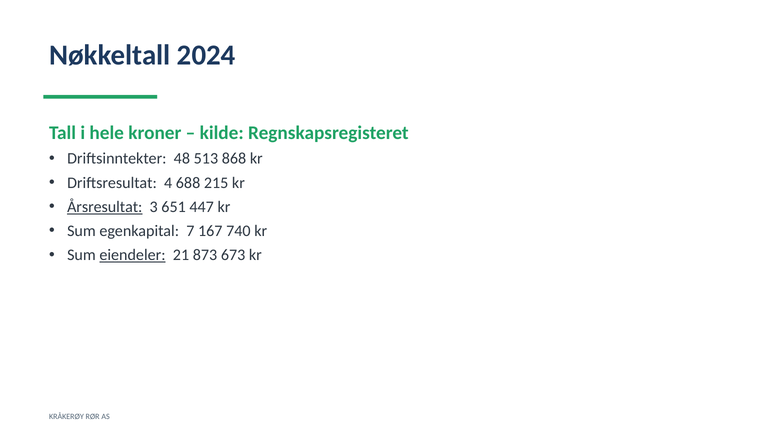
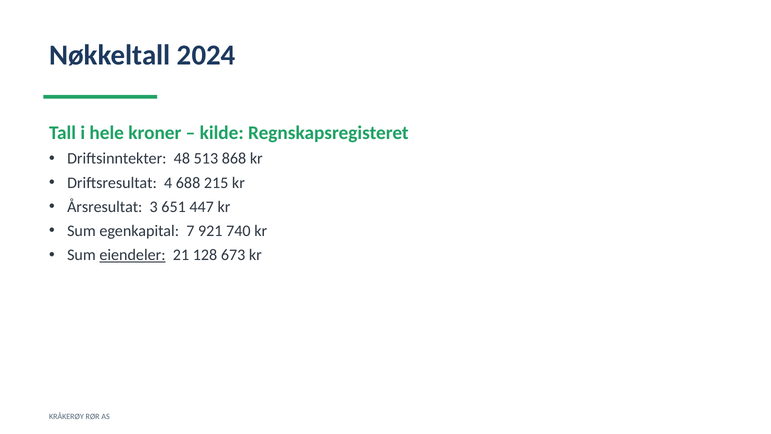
Årsresultat underline: present -> none (105, 207)
167: 167 -> 921 (210, 231)
873: 873 -> 128 (205, 255)
